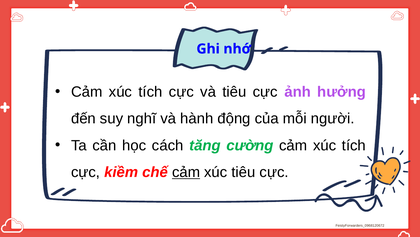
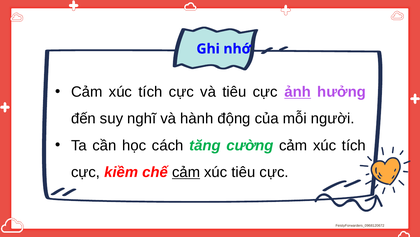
ảnh underline: none -> present (298, 92)
